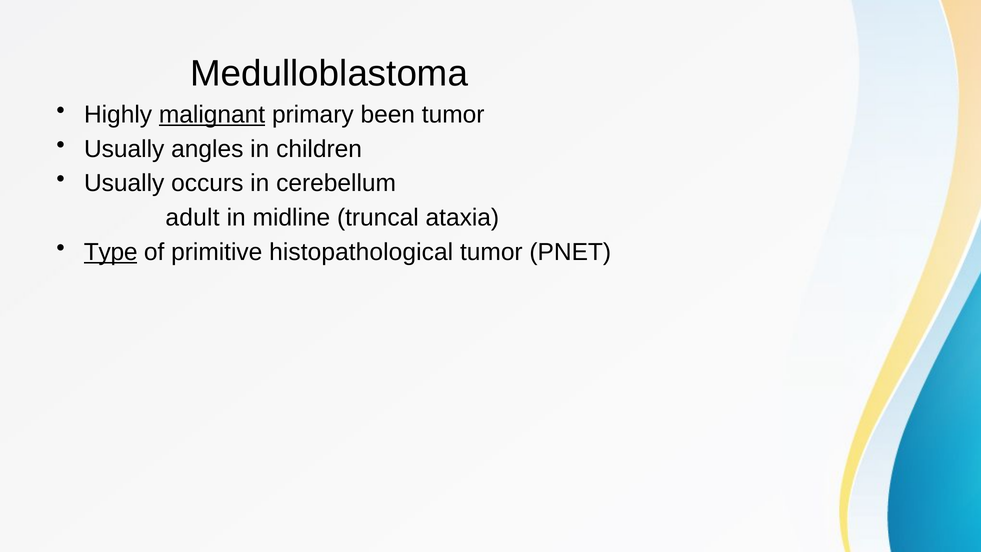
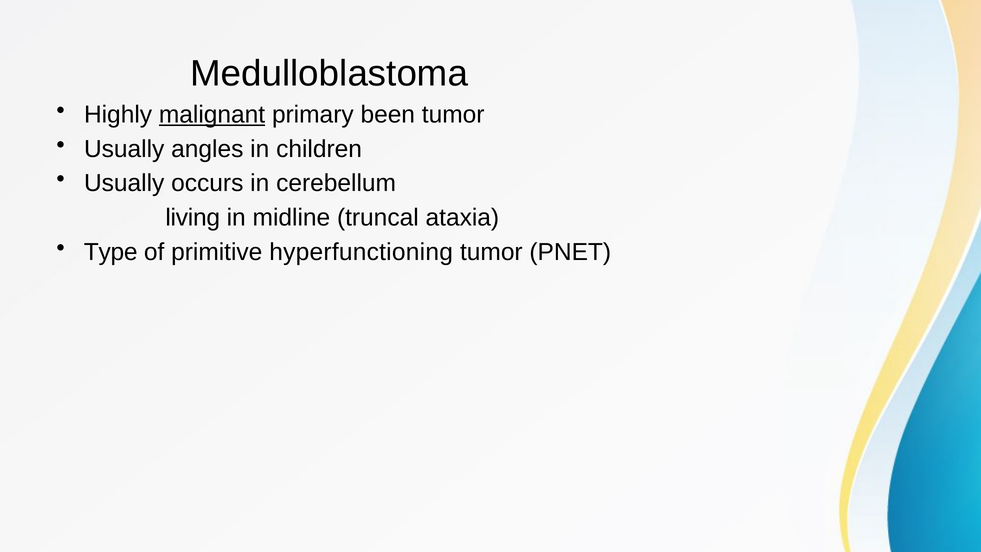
adult: adult -> living (193, 218)
Type underline: present -> none (111, 252)
histopathological: histopathological -> hyperfunctioning (361, 252)
